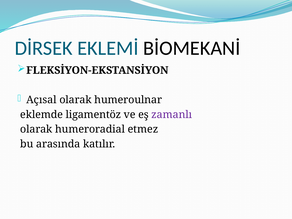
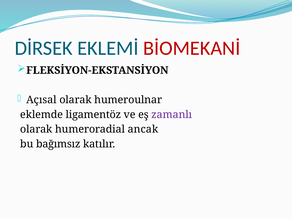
BİOMEKANİ colour: black -> red (192, 48)
etmez: etmez -> ancak (143, 129)
arasında: arasında -> bağımsız (58, 144)
